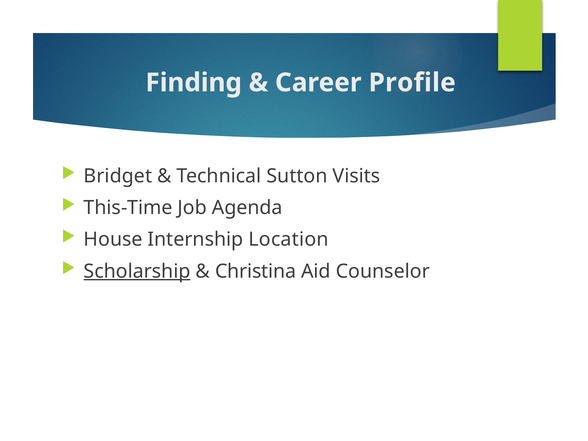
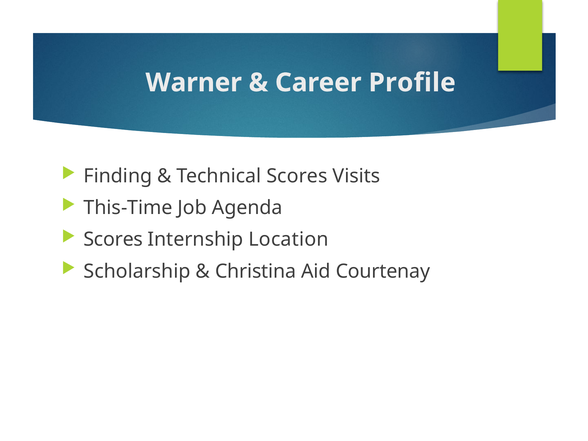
Finding: Finding -> Warner (194, 83)
Bridget: Bridget -> Finding (118, 176)
Technical Sutton: Sutton -> Scores (297, 176)
House: House -> Scores (113, 240)
Scholarship underline: present -> none (137, 271)
Counselor: Counselor -> Courtenay (383, 271)
